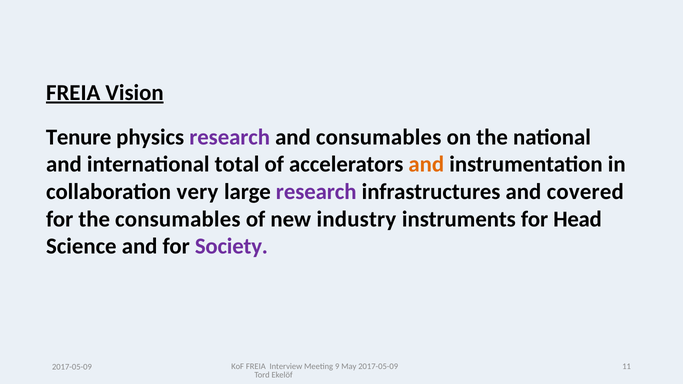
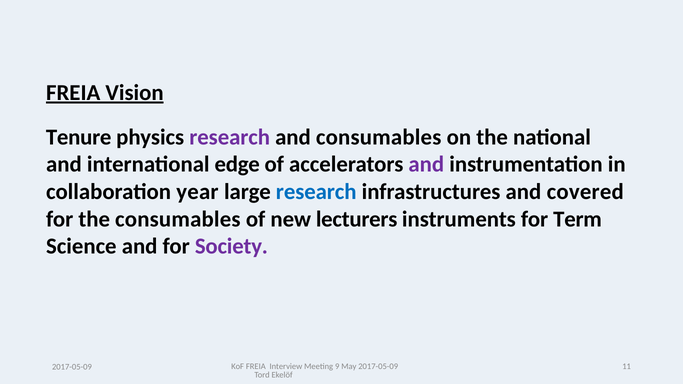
total: total -> edge (237, 165)
and colour: orange -> purple (426, 165)
very: very -> year (197, 192)
research colour: purple -> blue (316, 192)
industry: industry -> lecturers (357, 219)
Head: Head -> Term (578, 219)
